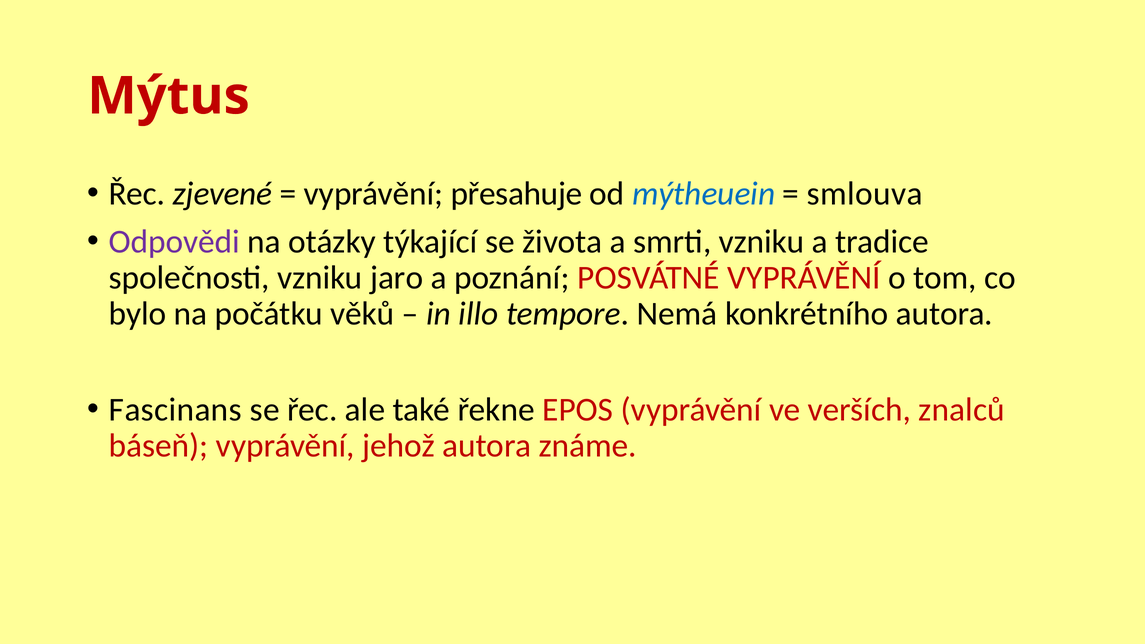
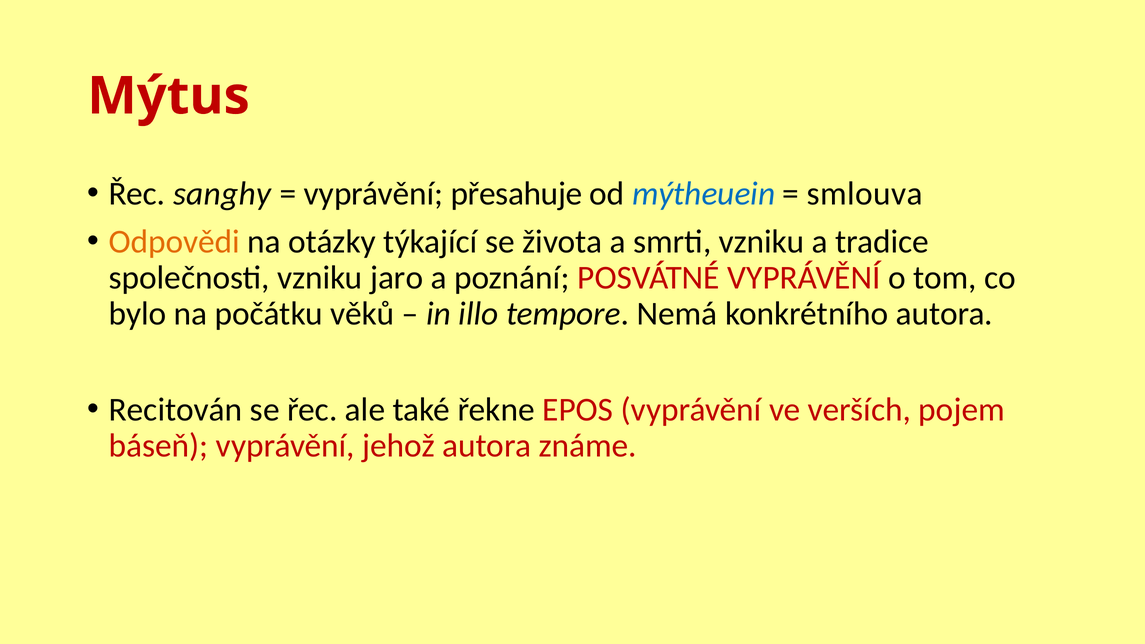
zjevené: zjevené -> sanghy (222, 194)
Odpovědi colour: purple -> orange (174, 242)
Fascinans: Fascinans -> Recitován (176, 410)
znalců: znalců -> pojem (962, 410)
